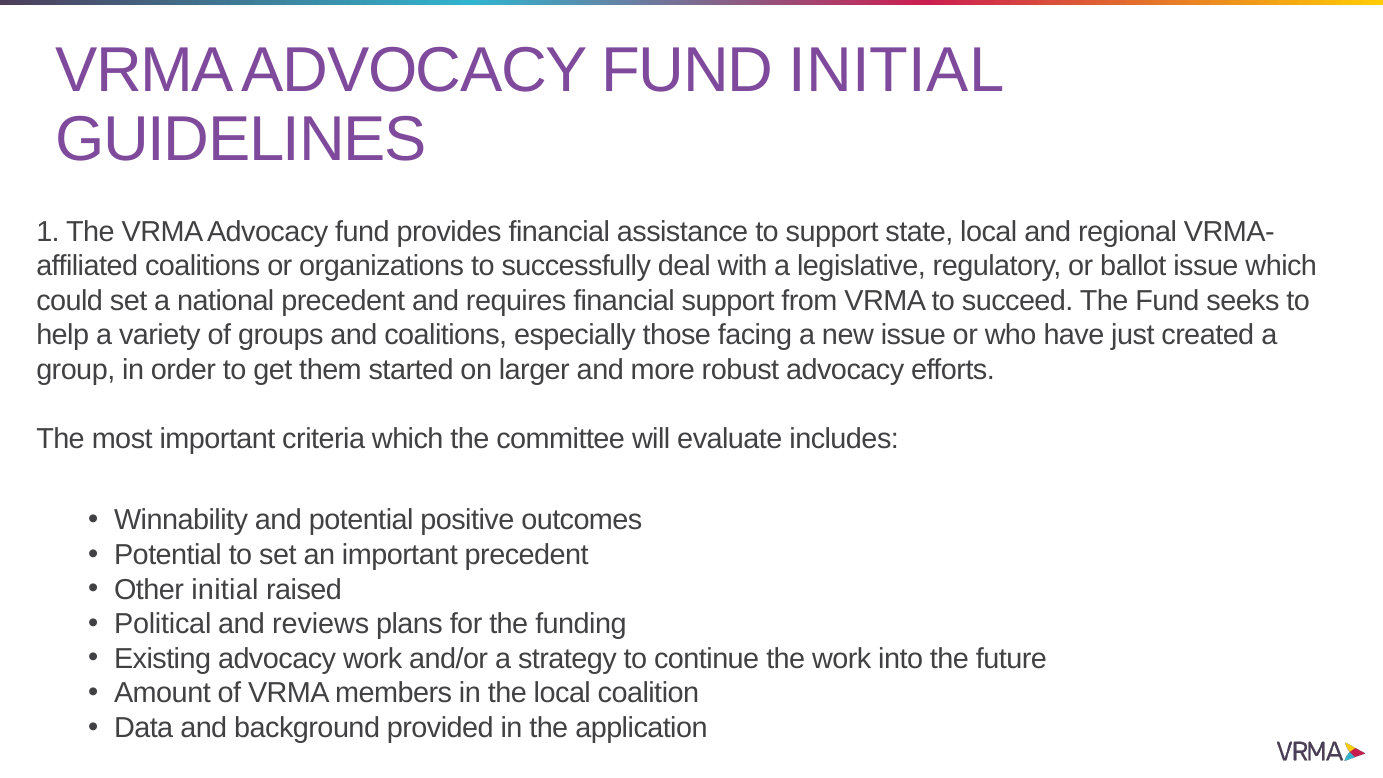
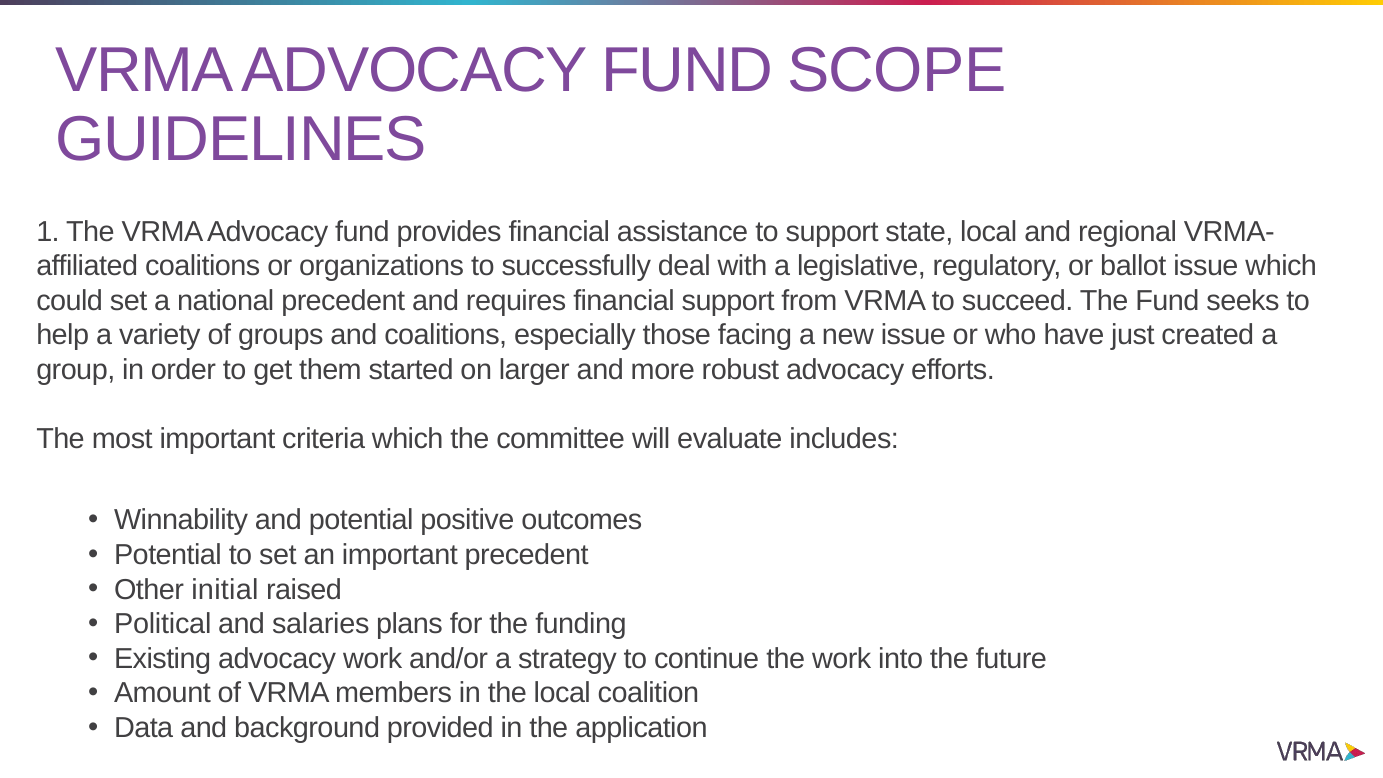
FUND INITIAL: INITIAL -> SCOPE (897, 71)
reviews: reviews -> salaries (321, 624)
